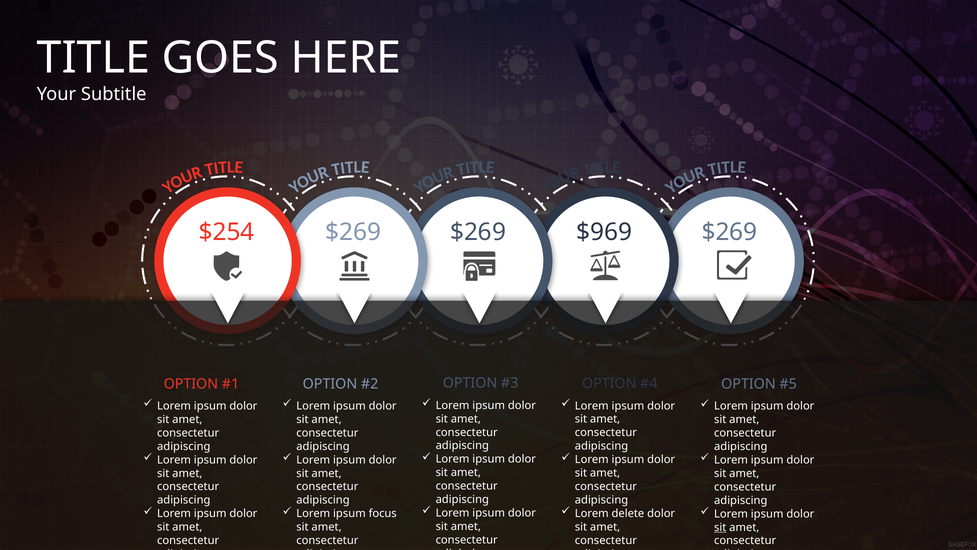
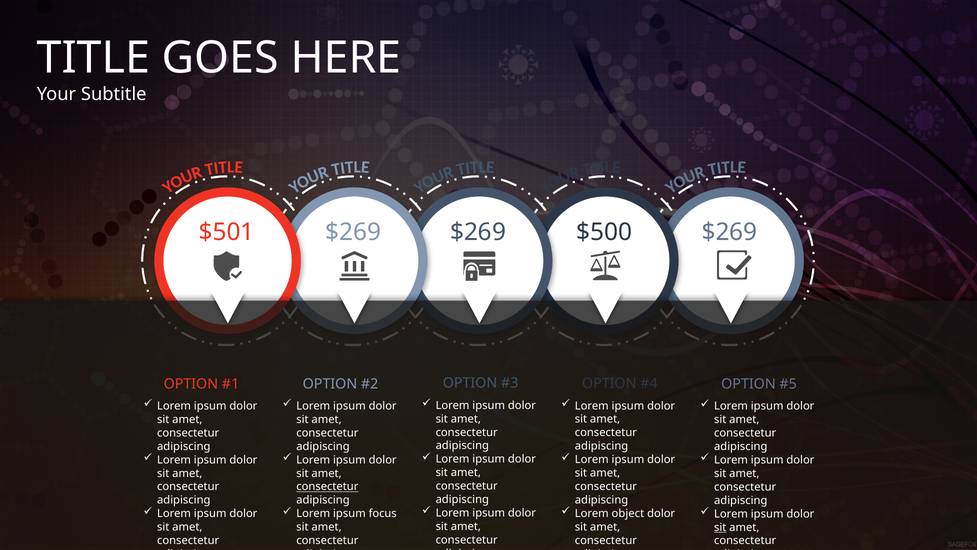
$254: $254 -> $501 (227, 232)
$969: $969 -> $500 (604, 232)
consectetur underline: none -> present (327, 486)
delete: delete -> object (628, 513)
